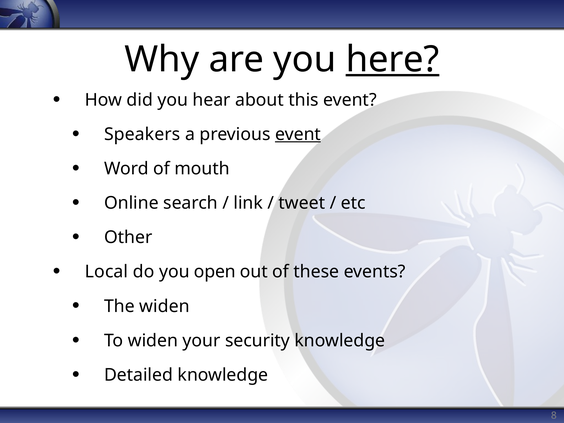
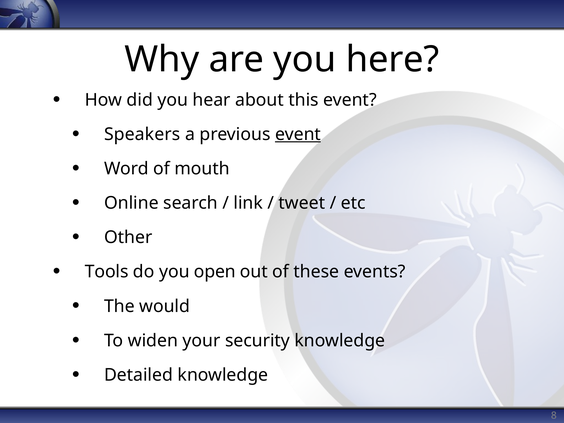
here underline: present -> none (393, 60)
Local: Local -> Tools (107, 272)
The widen: widen -> would (165, 306)
